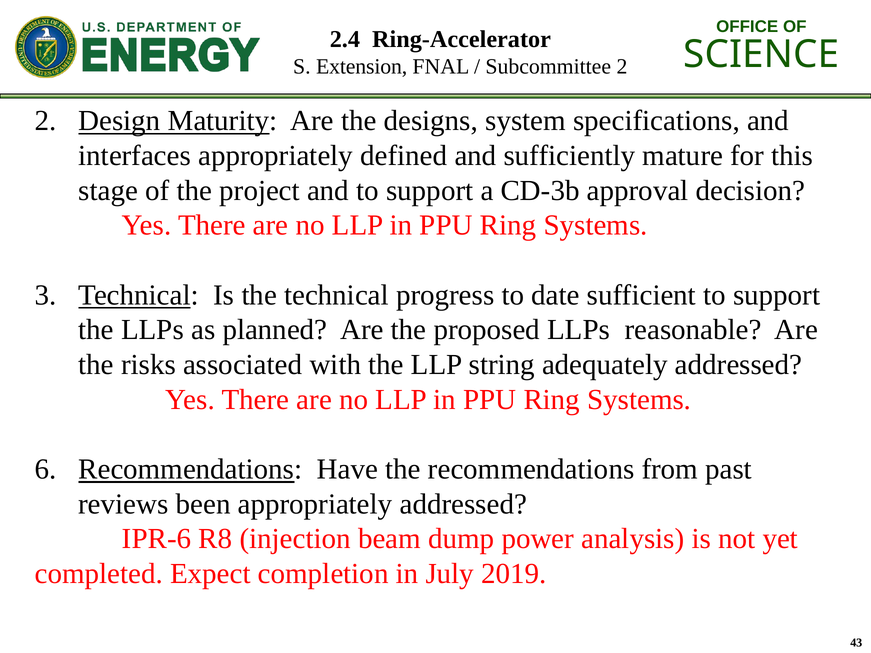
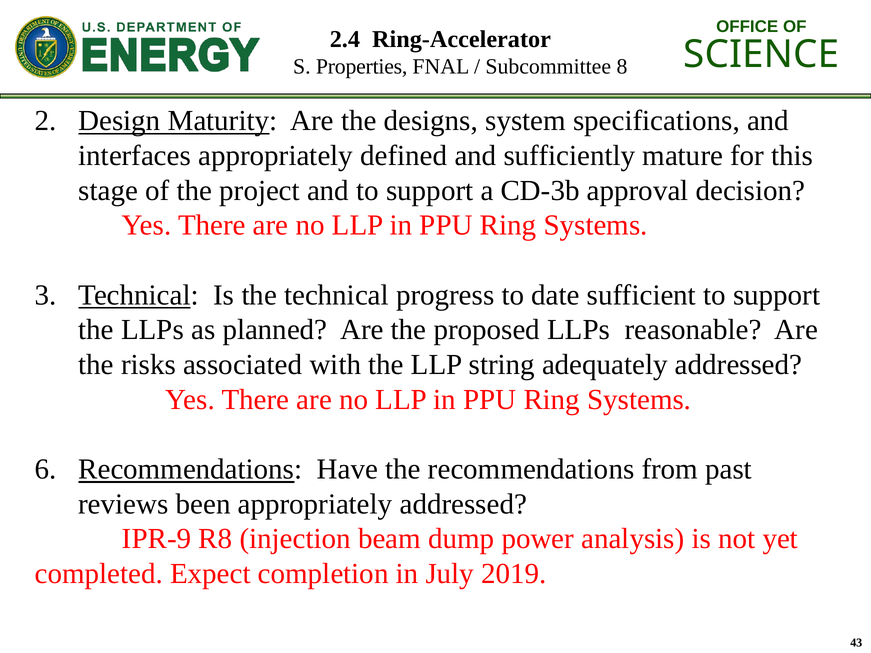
Extension: Extension -> Properties (362, 67)
Subcommittee 2: 2 -> 8 (622, 67)
IPR-6: IPR-6 -> IPR-9 (157, 539)
